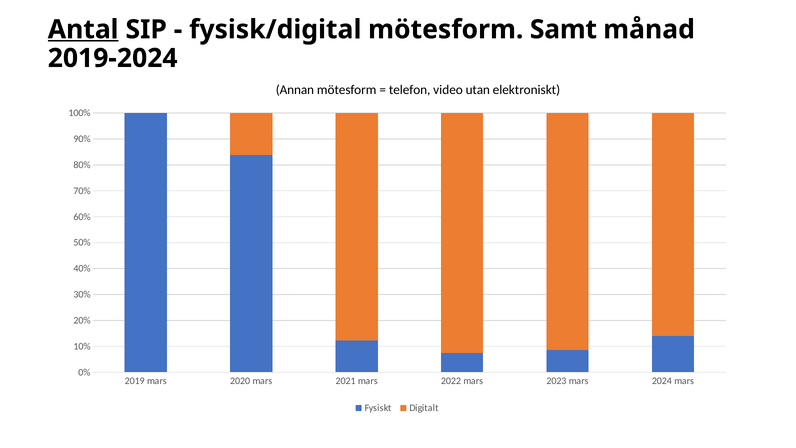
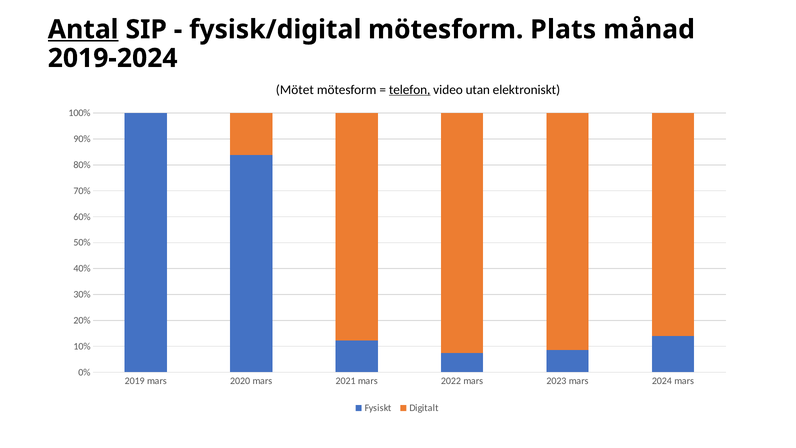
Samt: Samt -> Plats (563, 30)
Annan: Annan -> Mötet (295, 90)
telefon underline: none -> present (410, 90)
